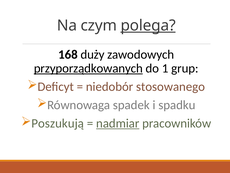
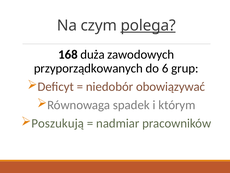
duży: duży -> duża (93, 54)
przyporządkowanych underline: present -> none (88, 68)
1: 1 -> 6 (165, 68)
stosowanego: stosowanego -> obowiązywać (171, 86)
spadku: spadku -> którym (177, 105)
nadmiar underline: present -> none (118, 123)
